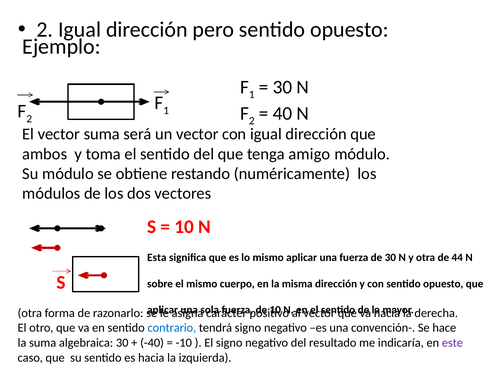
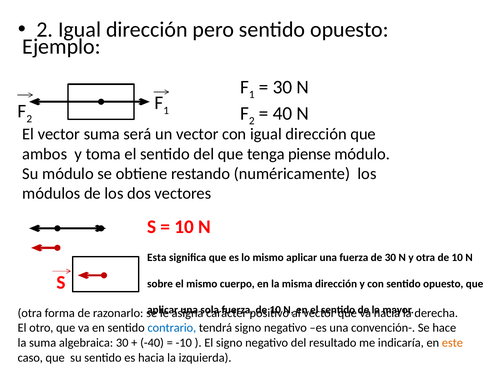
amigo: amigo -> piense (310, 154)
otra de 44: 44 -> 10 (457, 257)
este colour: purple -> orange (452, 342)
